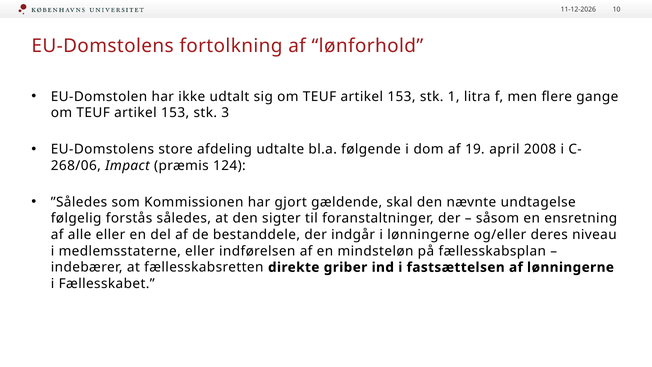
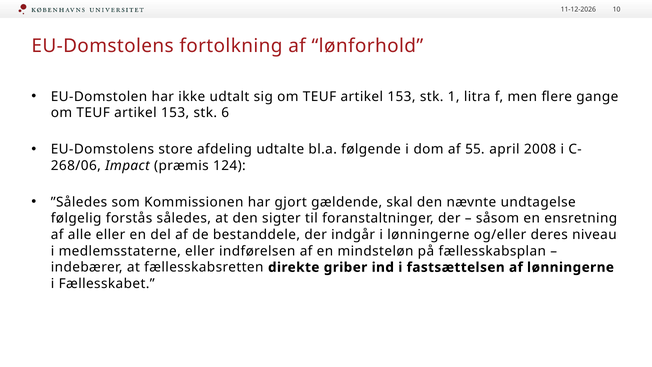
3: 3 -> 6 (225, 113)
19: 19 -> 55 (475, 149)
